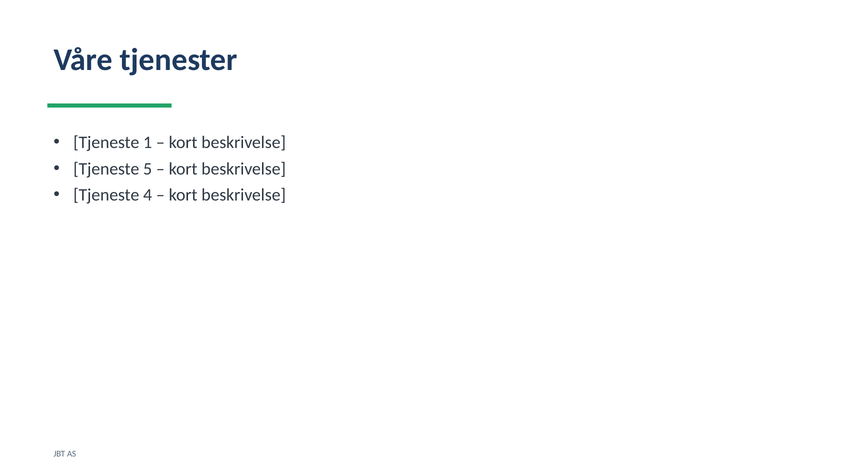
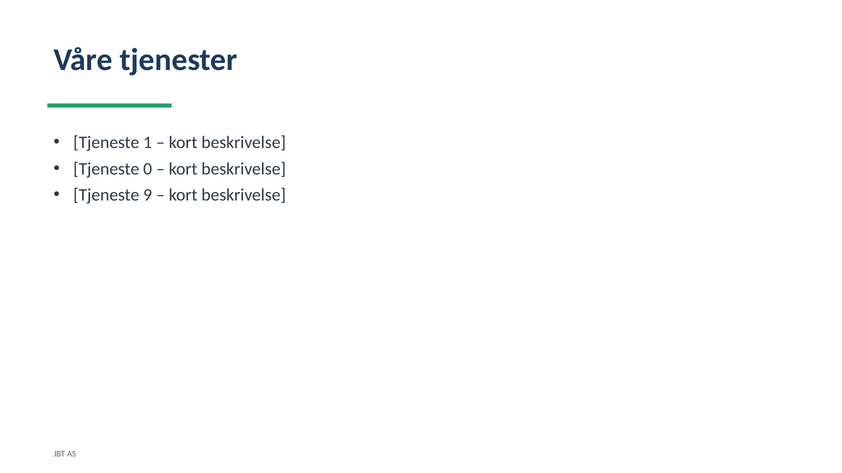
5: 5 -> 0 (148, 169)
4: 4 -> 9 (148, 195)
